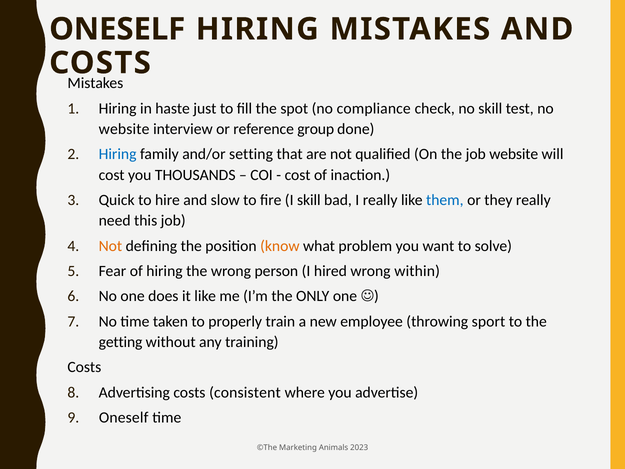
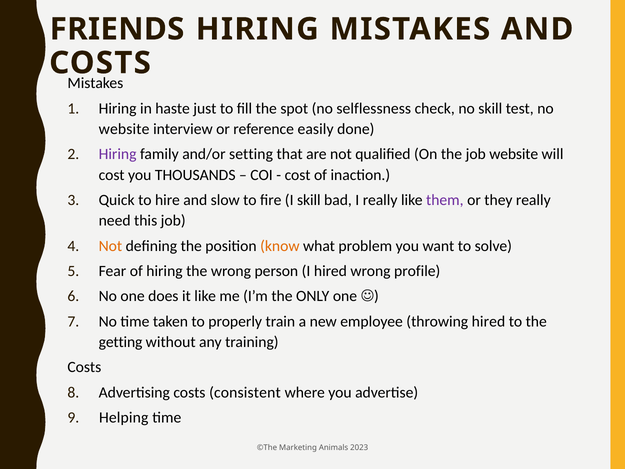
ONESELF: ONESELF -> FRIENDS (117, 29)
compliance: compliance -> selflessness (374, 108)
group: group -> easily (316, 129)
Hiring colour: blue -> purple (118, 154)
them colour: blue -> purple (445, 200)
within: within -> profile (417, 271)
throwing sport: sport -> hired (488, 321)
Oneself: Oneself -> Helping (124, 417)
